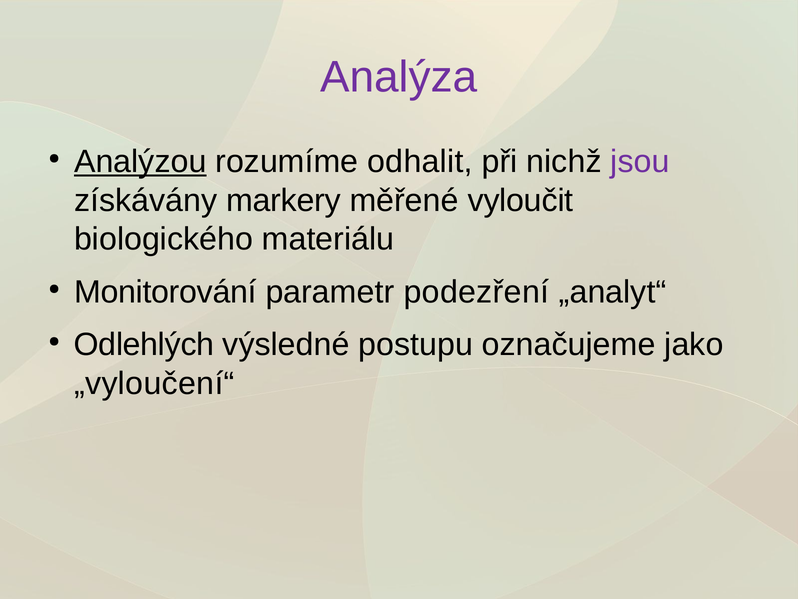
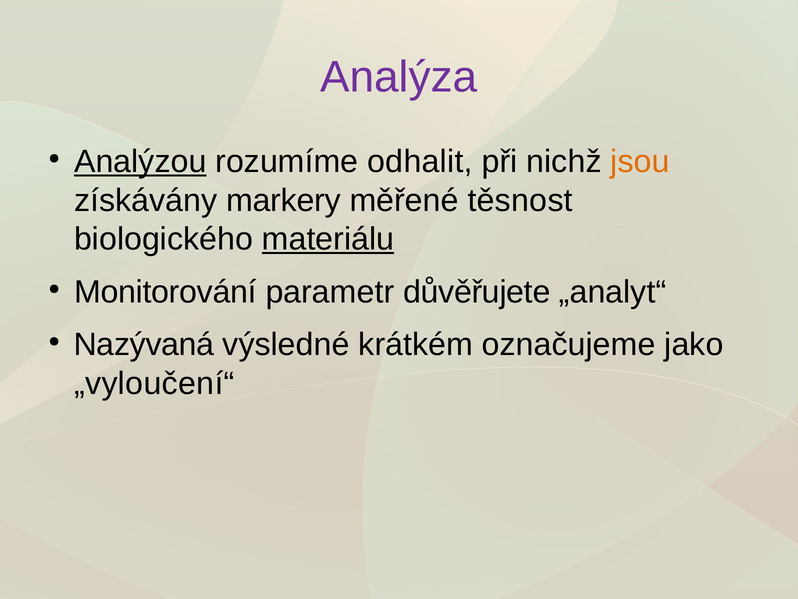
jsou colour: purple -> orange (640, 162)
vyloučit: vyloučit -> těsnost (520, 200)
materiálu underline: none -> present (328, 239)
podezření: podezření -> důvěřujete (477, 292)
Odlehlých: Odlehlých -> Nazývaná (144, 344)
postupu: postupu -> krátkém (416, 344)
